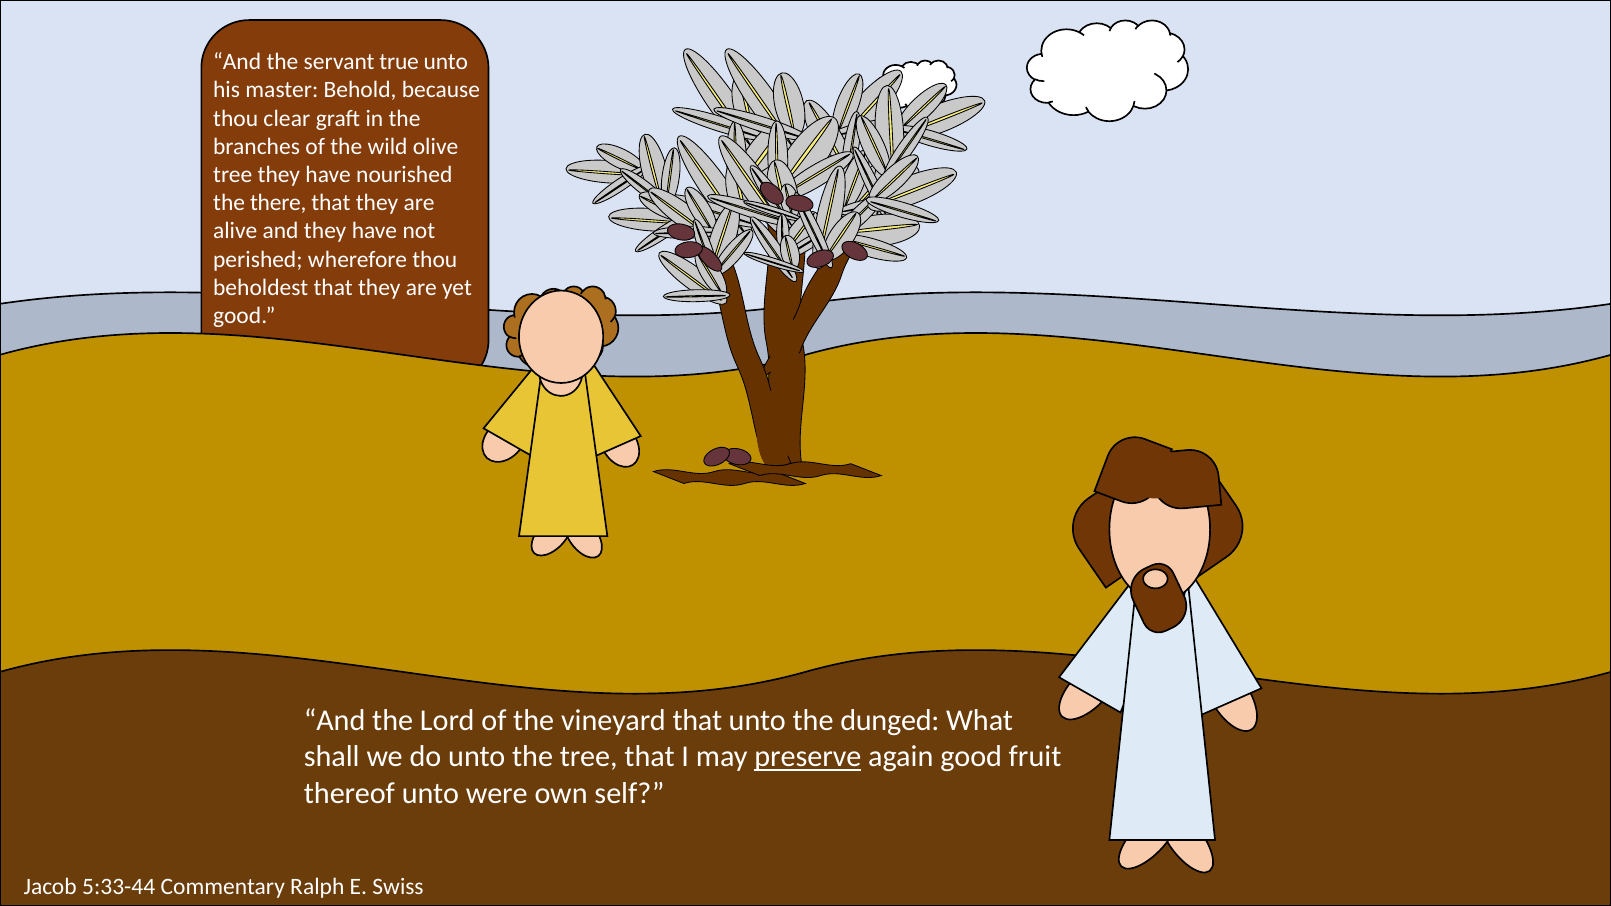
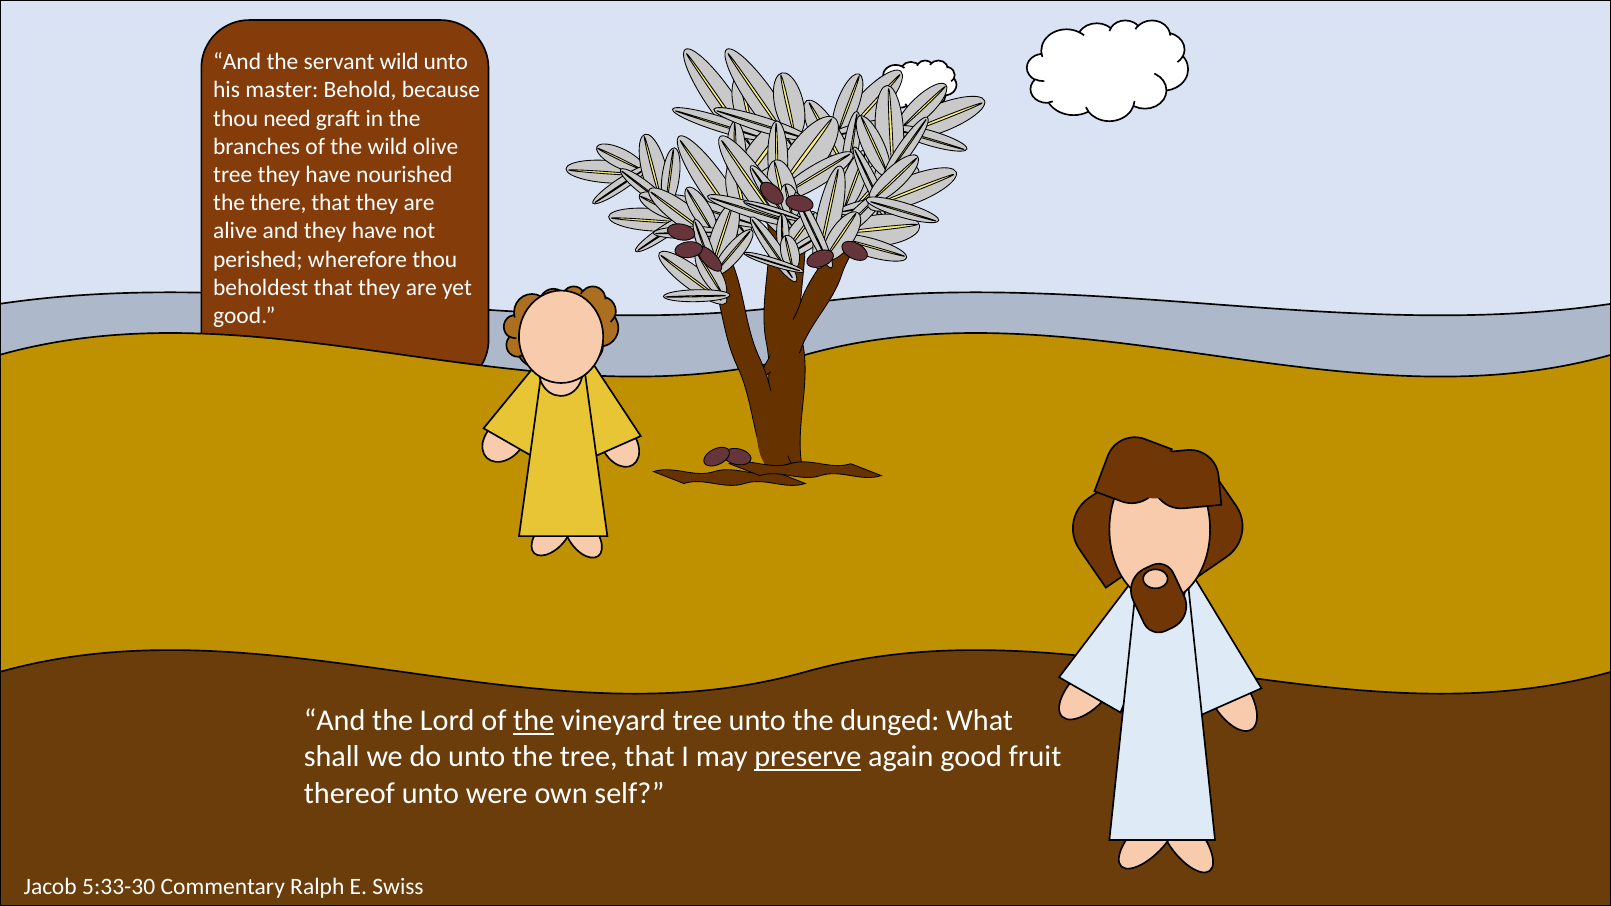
servant true: true -> wild (399, 62)
clear: clear -> need (287, 118)
the underline: none -> present (534, 721)
vineyard that: that -> tree (697, 721)
5:33-44: 5:33-44 -> 5:33-30 (119, 887)
